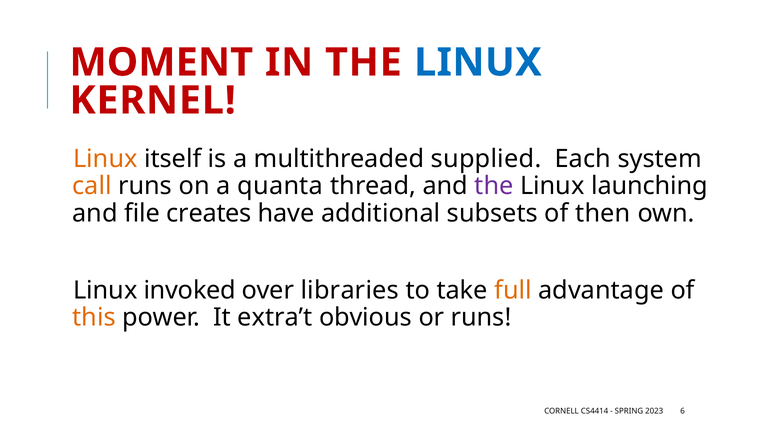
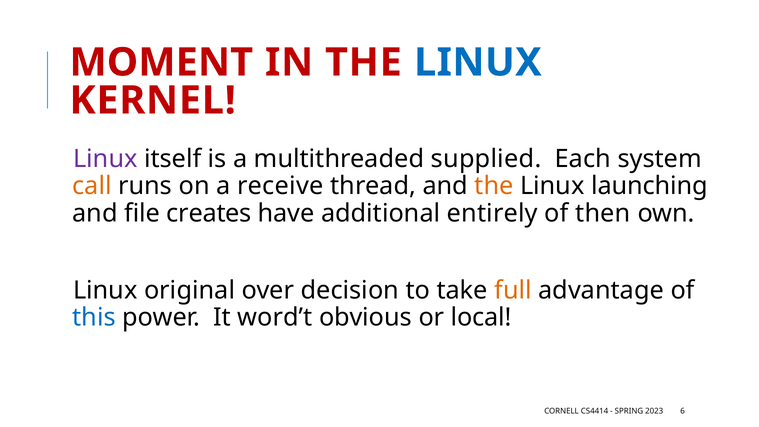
Linux colour: orange -> purple (105, 159)
quanta: quanta -> receive (280, 186)
the colour: purple -> orange (494, 186)
subsets: subsets -> entirely (492, 213)
invoked: invoked -> original (190, 290)
libraries: libraries -> decision (350, 290)
this colour: orange -> blue (94, 318)
extra’t: extra’t -> word’t (275, 318)
or runs: runs -> local (481, 318)
